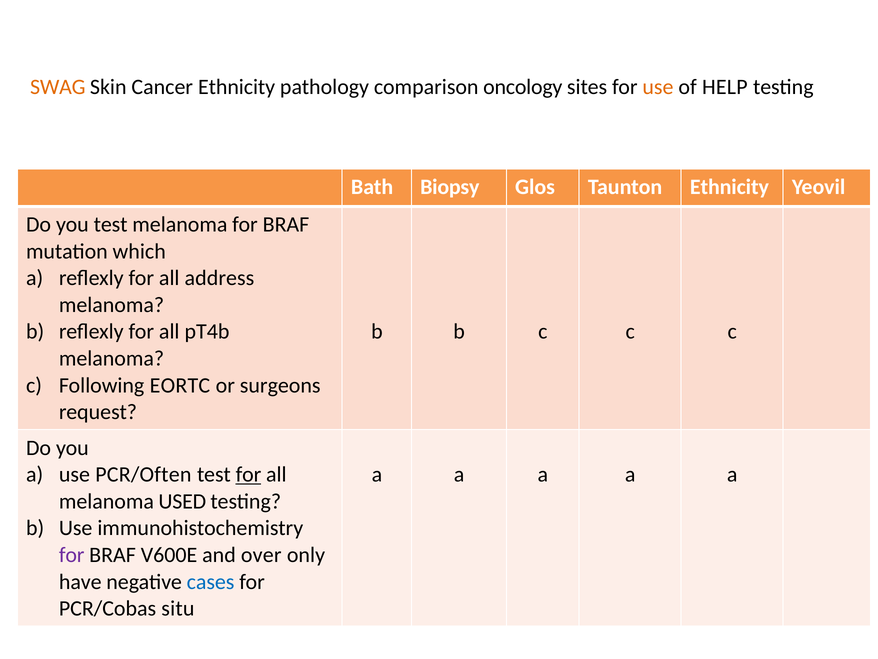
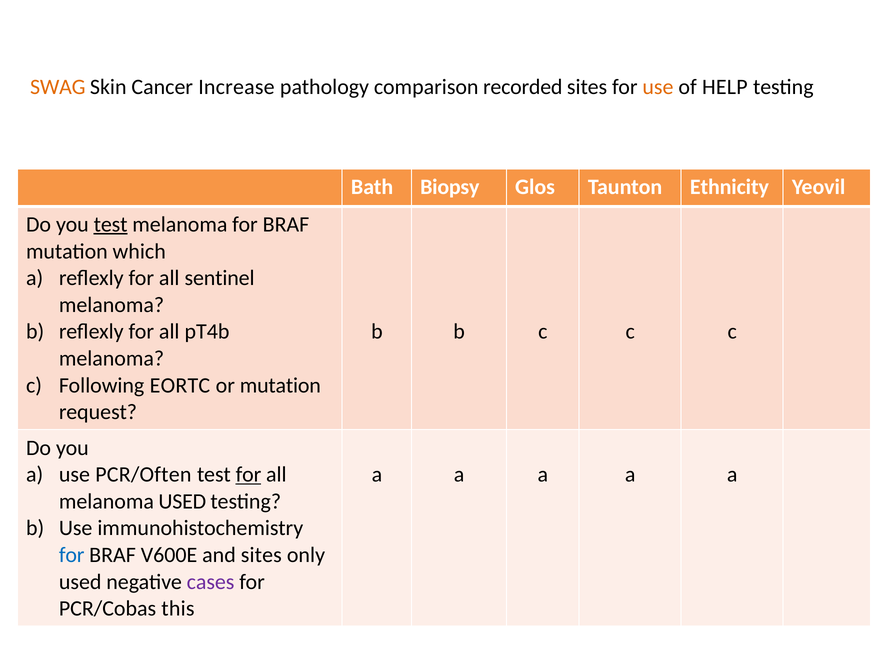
Cancer Ethnicity: Ethnicity -> Increase (236, 87)
oncology: oncology -> recorded (523, 87)
test underline: none -> present (111, 224)
address: address -> sentinel (220, 278)
or surgeons: surgeons -> mutation (280, 385)
for colour: purple -> blue (72, 555)
and over: over -> sites (261, 555)
have: have -> used (80, 581)
cases colour: blue -> purple (211, 581)
situ: situ -> this (178, 608)
